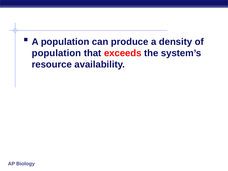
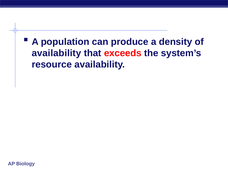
population: population -> availability (56, 53)
